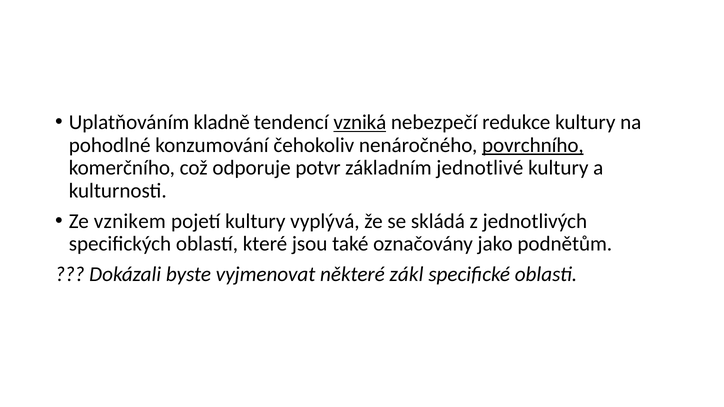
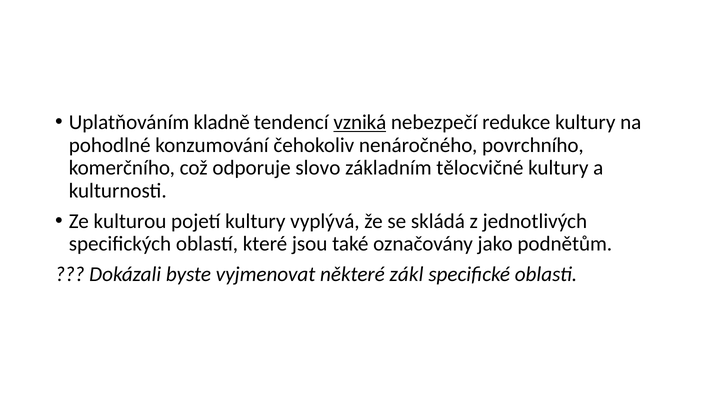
povrchního underline: present -> none (533, 145)
potvr: potvr -> slovo (318, 168)
jednotlivé: jednotlivé -> tělocvičné (480, 168)
vznikem: vznikem -> kulturou (130, 221)
